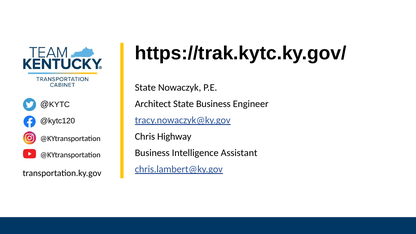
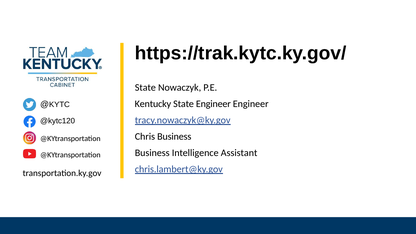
Architect: Architect -> Kentucky (153, 104)
State Business: Business -> Engineer (213, 104)
Chris Highway: Highway -> Business (174, 137)
